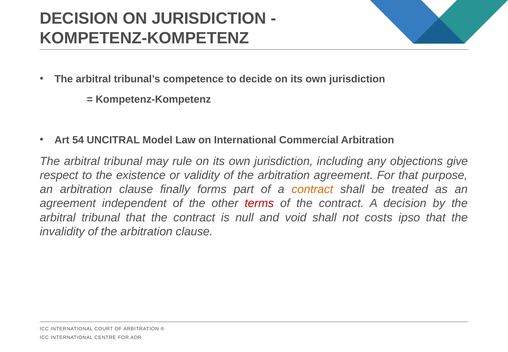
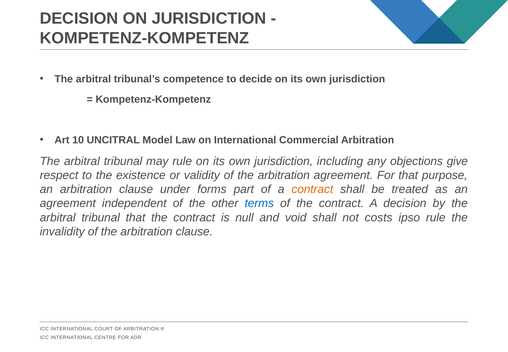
54: 54 -> 10 (78, 140)
finally: finally -> under (175, 189)
terms colour: red -> blue (259, 203)
ipso that: that -> rule (436, 217)
